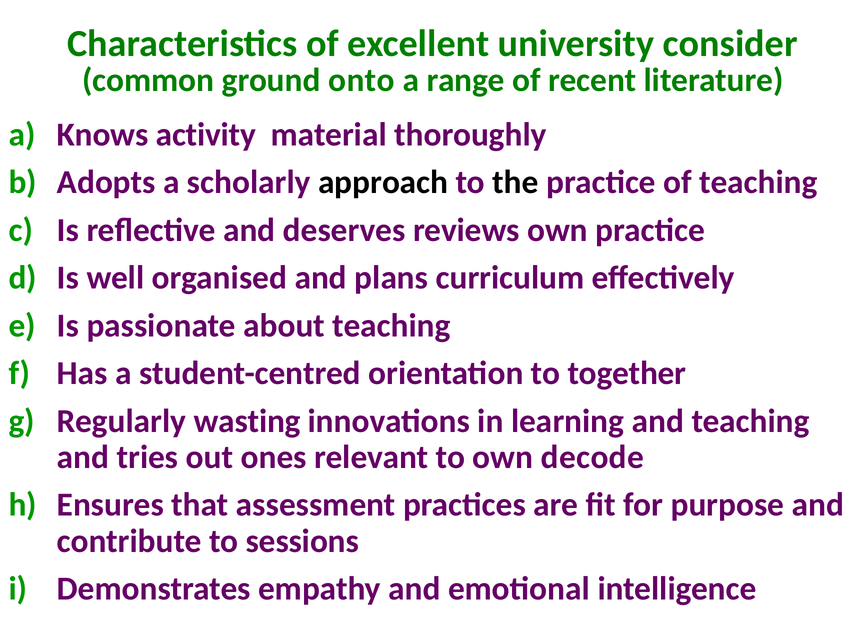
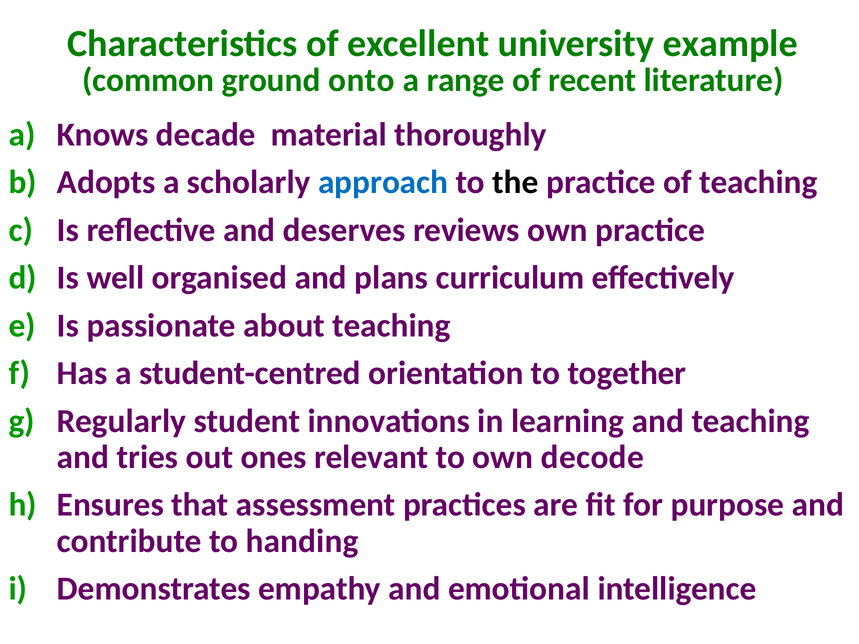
consider: consider -> example (730, 44)
activity: activity -> decade (206, 135)
approach colour: black -> blue (383, 182)
wasting: wasting -> student (247, 421)
sessions: sessions -> handing (302, 541)
